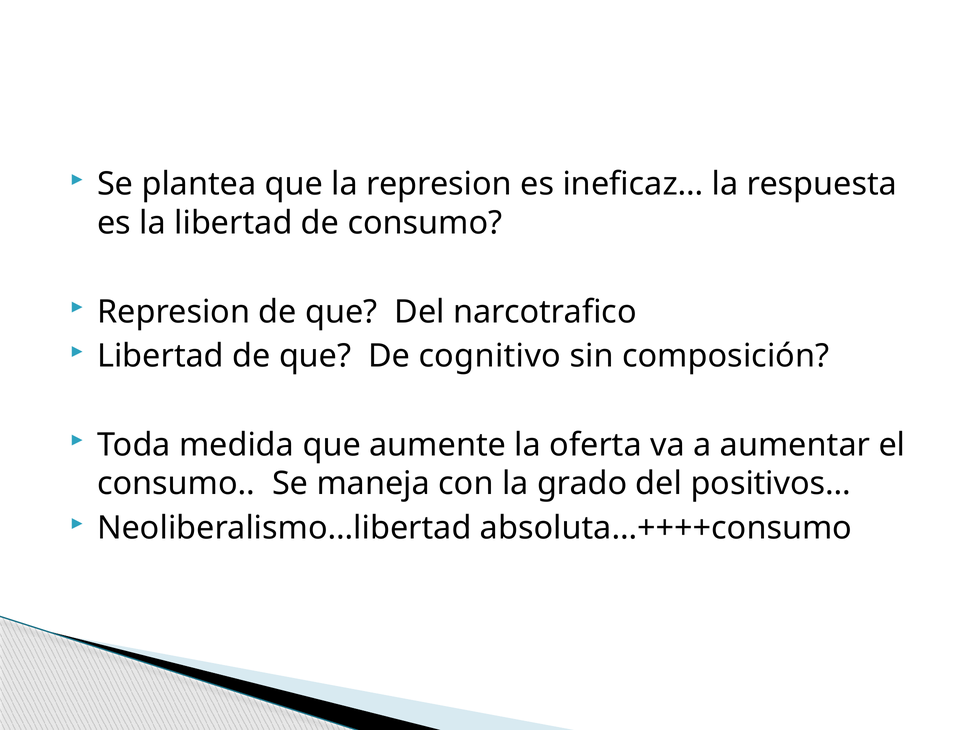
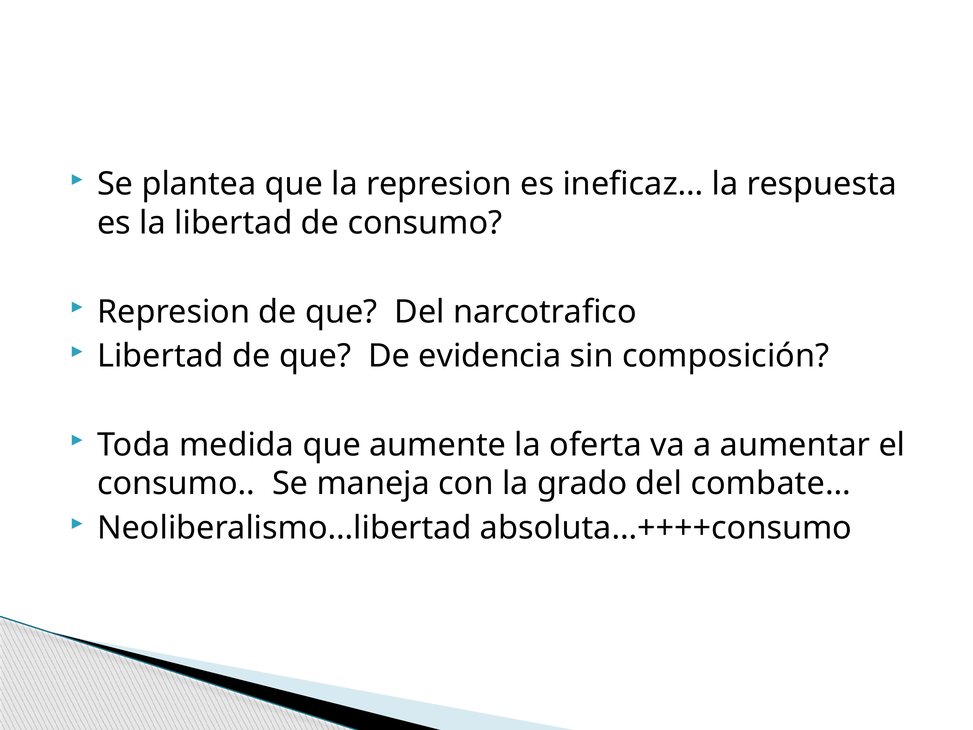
cognitivo: cognitivo -> evidencia (490, 356)
positivos…: positivos… -> combate… (771, 484)
